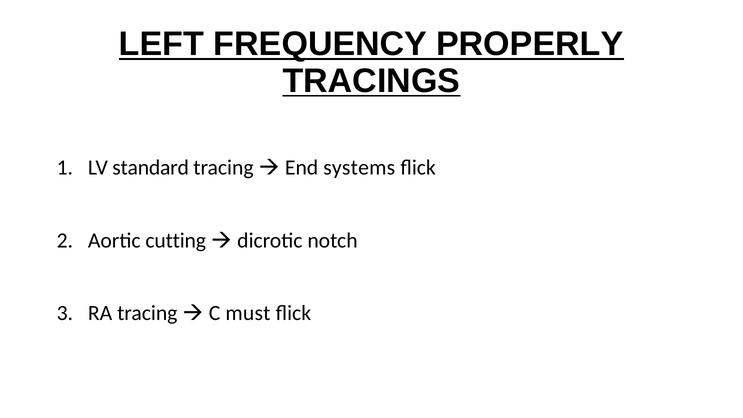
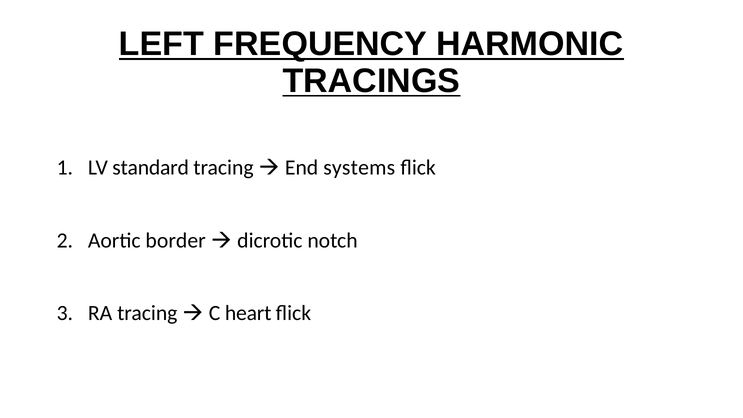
PROPERLY: PROPERLY -> HARMONIC (530, 44)
cutting: cutting -> border (176, 240)
must: must -> heart (248, 313)
